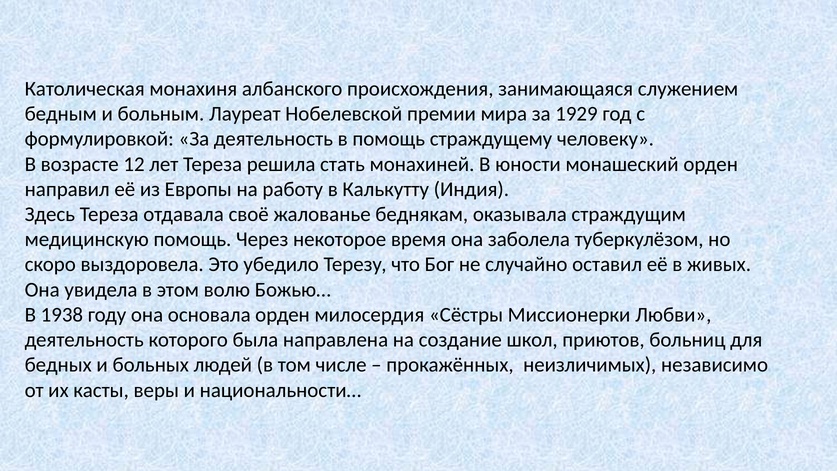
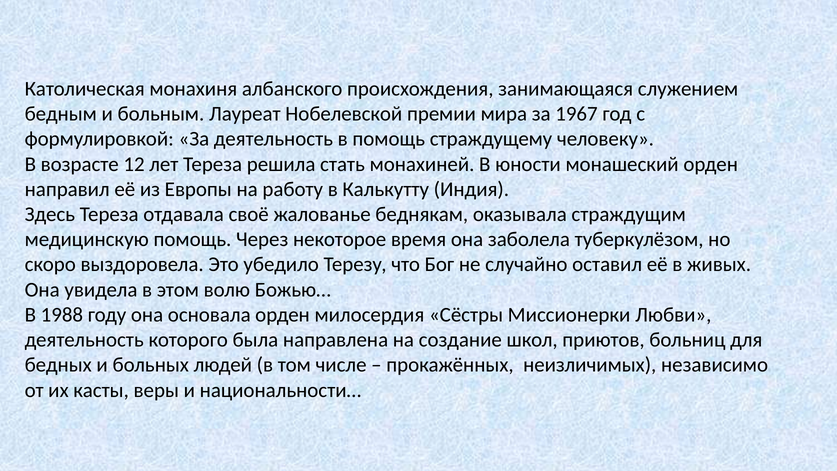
1929: 1929 -> 1967 (576, 114)
1938: 1938 -> 1988 (62, 315)
